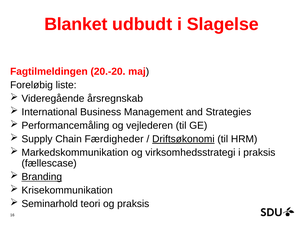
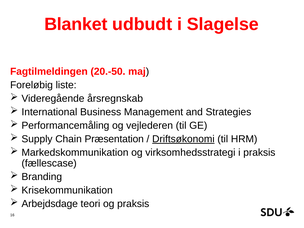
20.-20: 20.-20 -> 20.-50 (108, 72)
Færdigheder: Færdigheder -> Præsentation (114, 139)
Branding underline: present -> none (42, 177)
Seminarhold: Seminarhold -> Arbejdsdage (50, 204)
